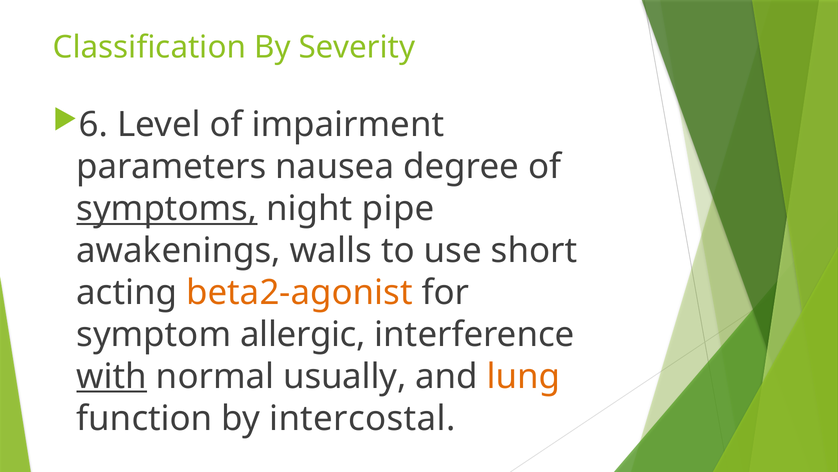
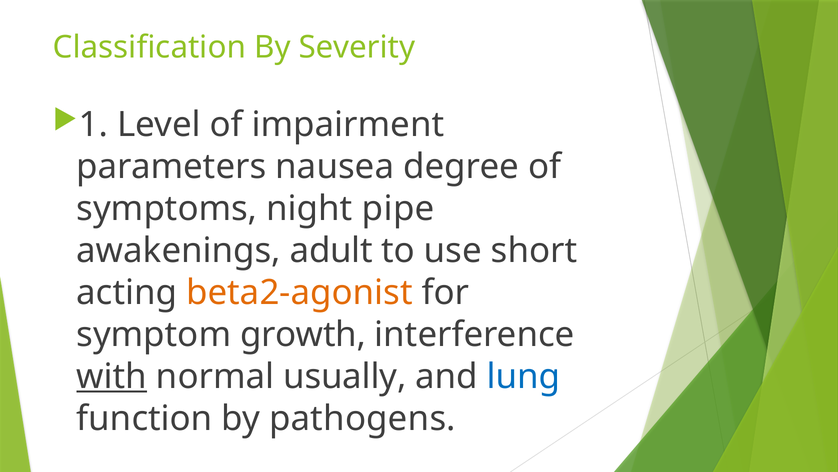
6: 6 -> 1 (93, 125)
symptoms underline: present -> none (167, 209)
walls: walls -> adult (331, 250)
allergic: allergic -> growth (303, 334)
lung colour: orange -> blue (524, 376)
intercostal: intercostal -> pathogens (362, 418)
